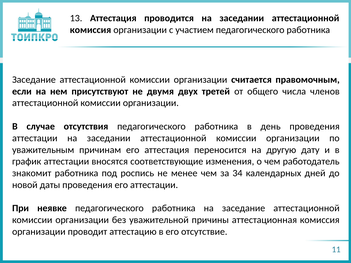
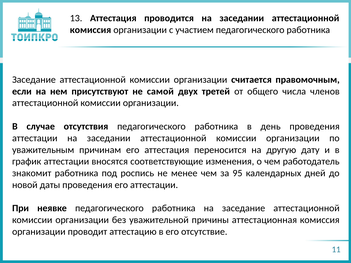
двумя: двумя -> самой (160, 91)
34: 34 -> 95 (237, 173)
